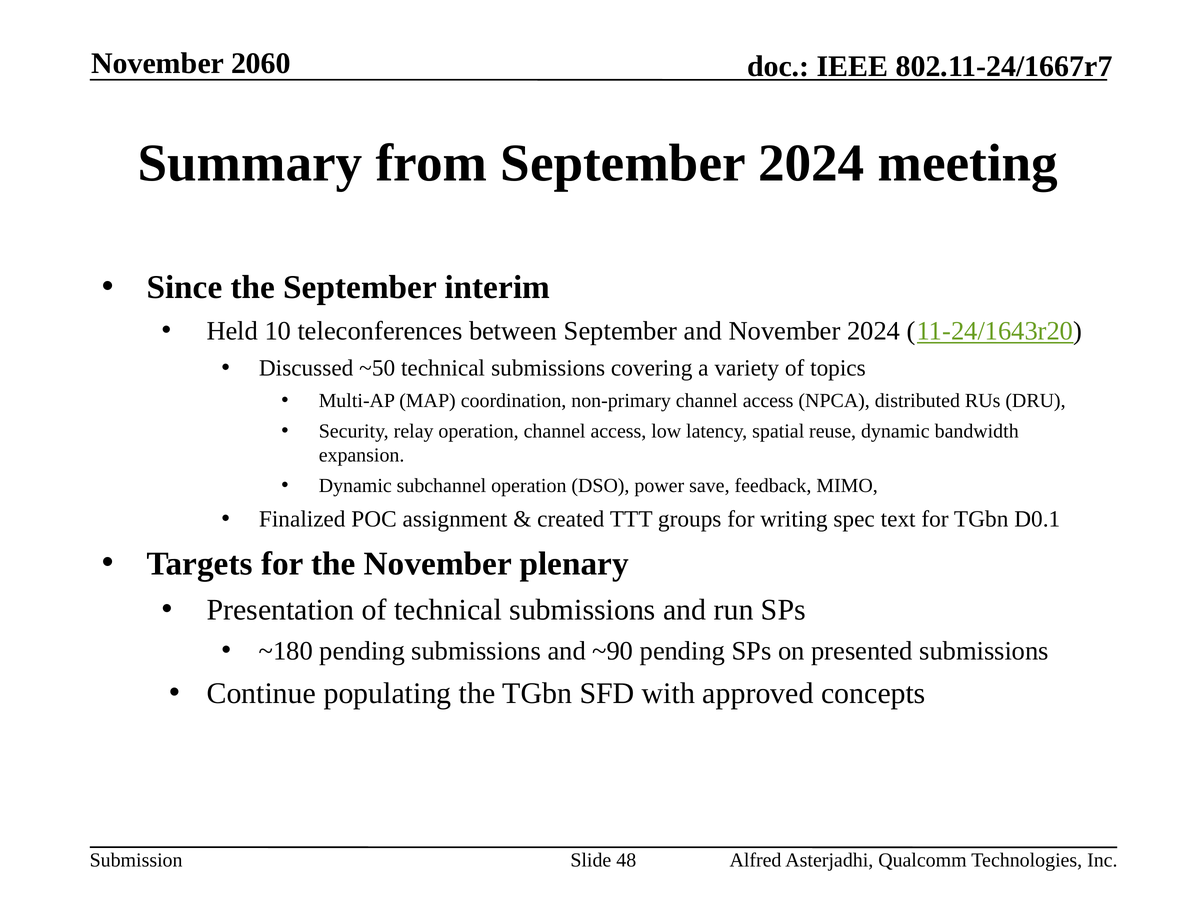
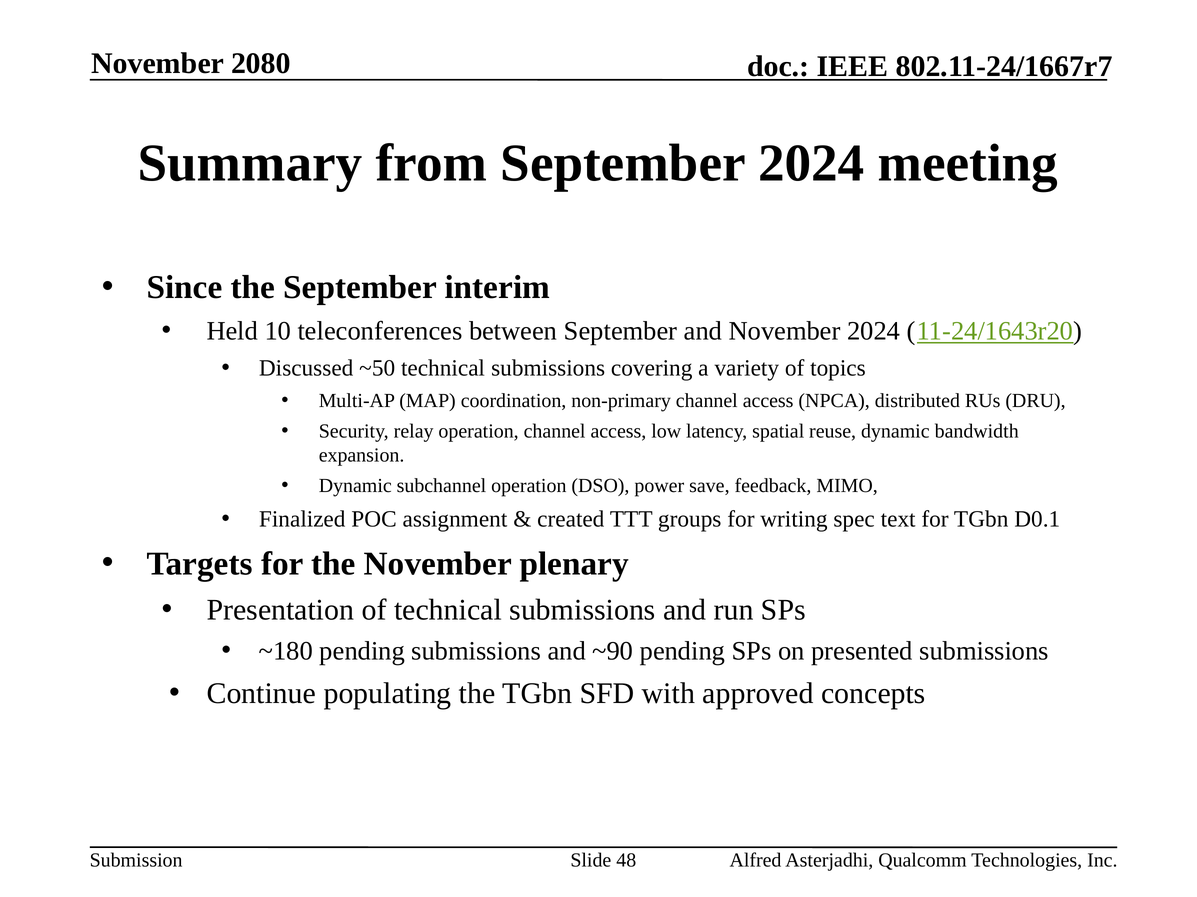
2060: 2060 -> 2080 (261, 63)
